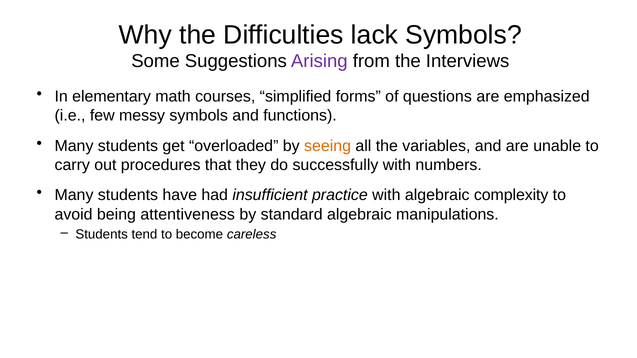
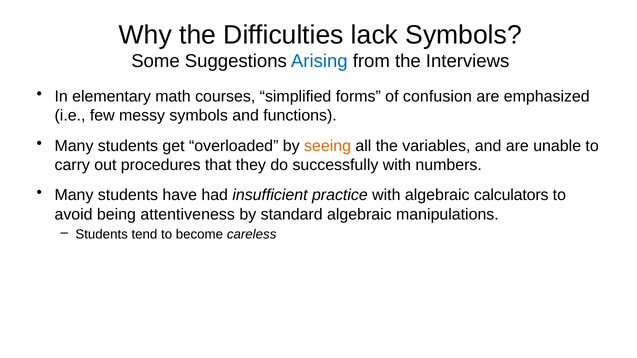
Arising colour: purple -> blue (319, 61)
questions: questions -> confusion (437, 97)
complexity: complexity -> calculators (511, 195)
